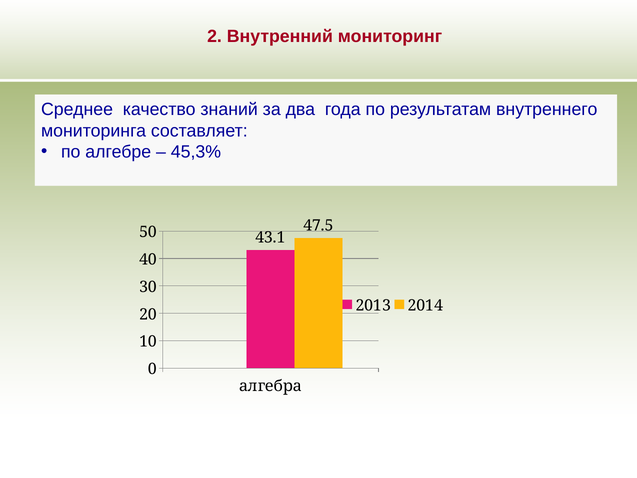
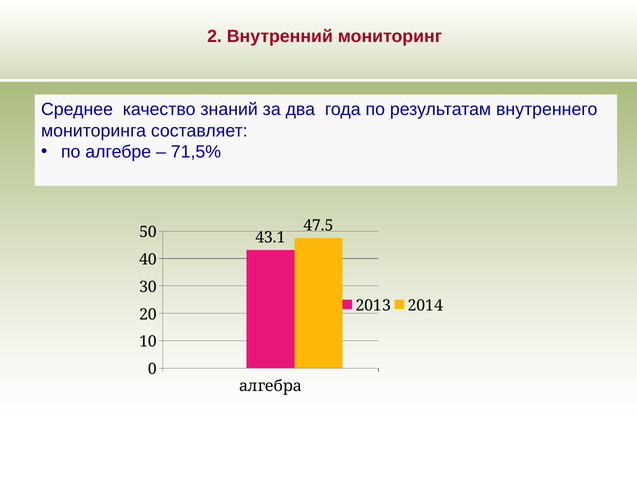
45,3%: 45,3% -> 71,5% (196, 152)
